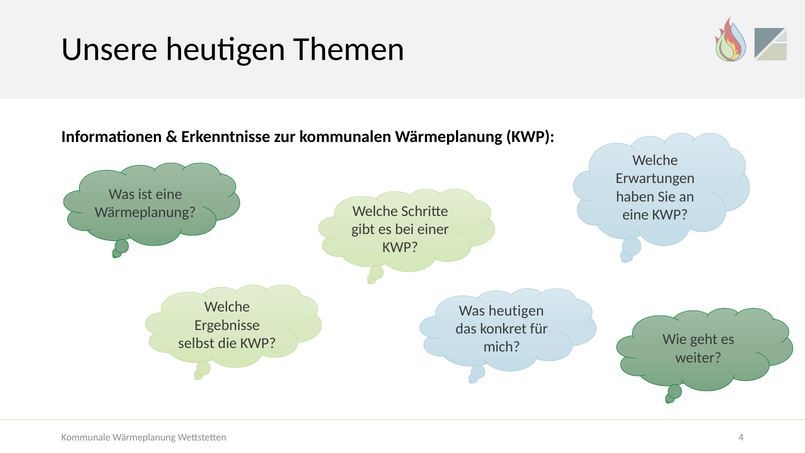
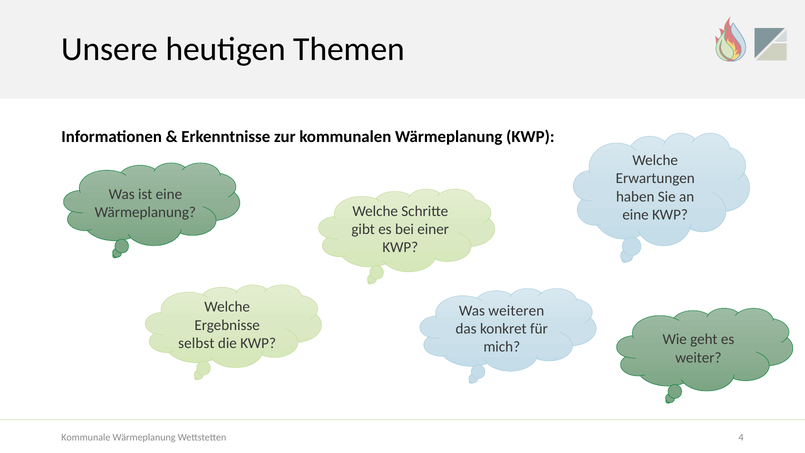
Was heutigen: heutigen -> weiteren (516, 310)
